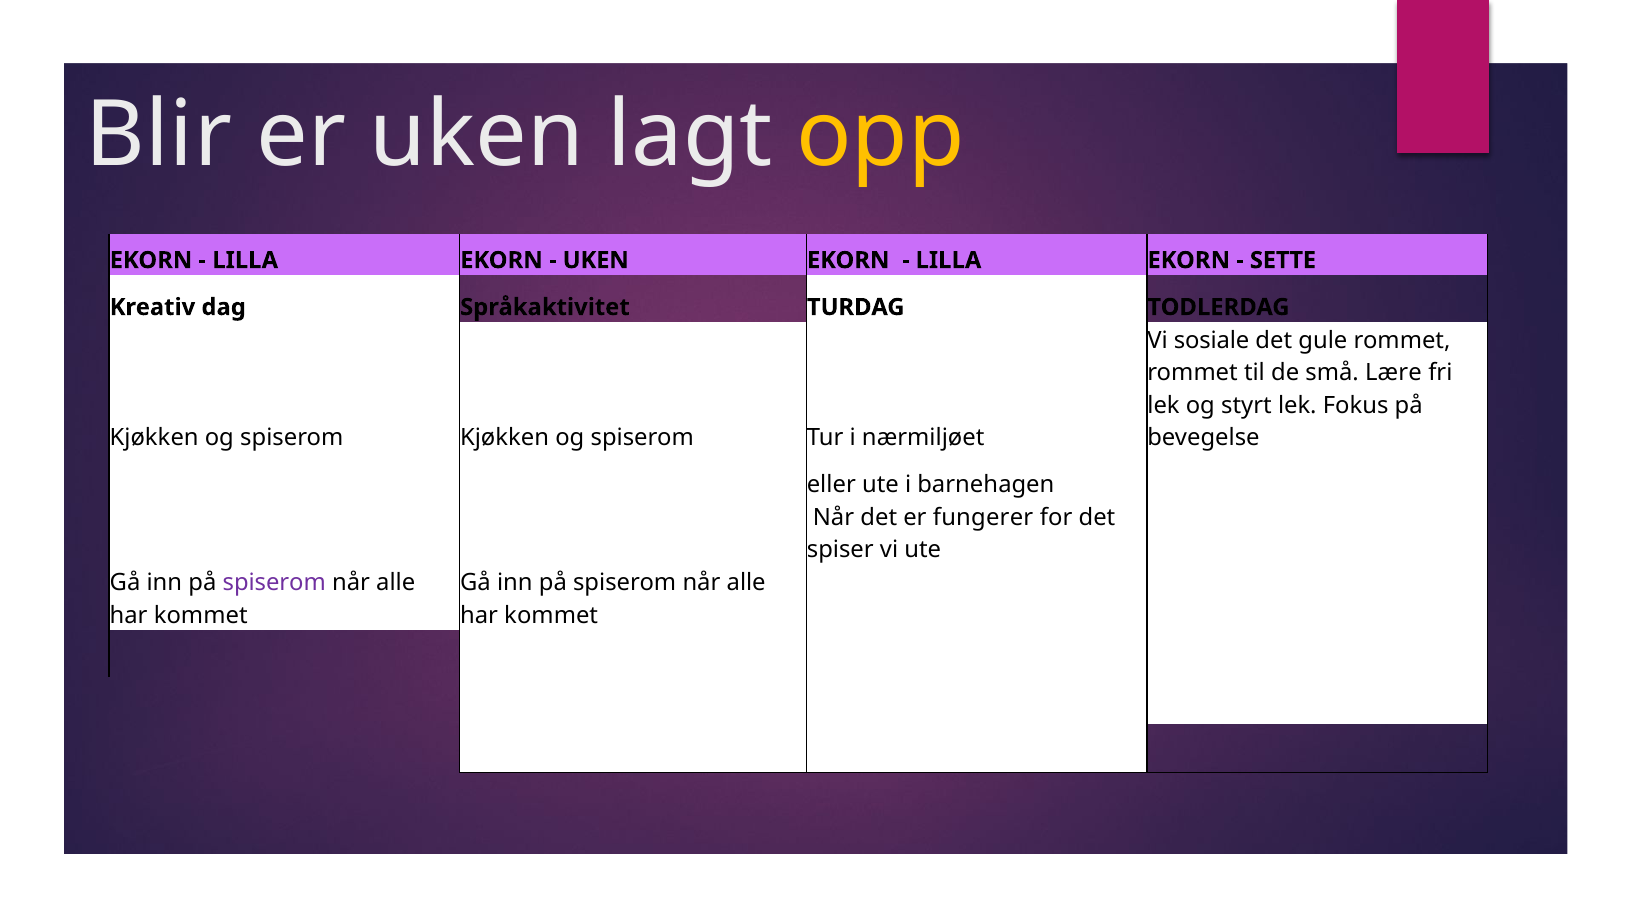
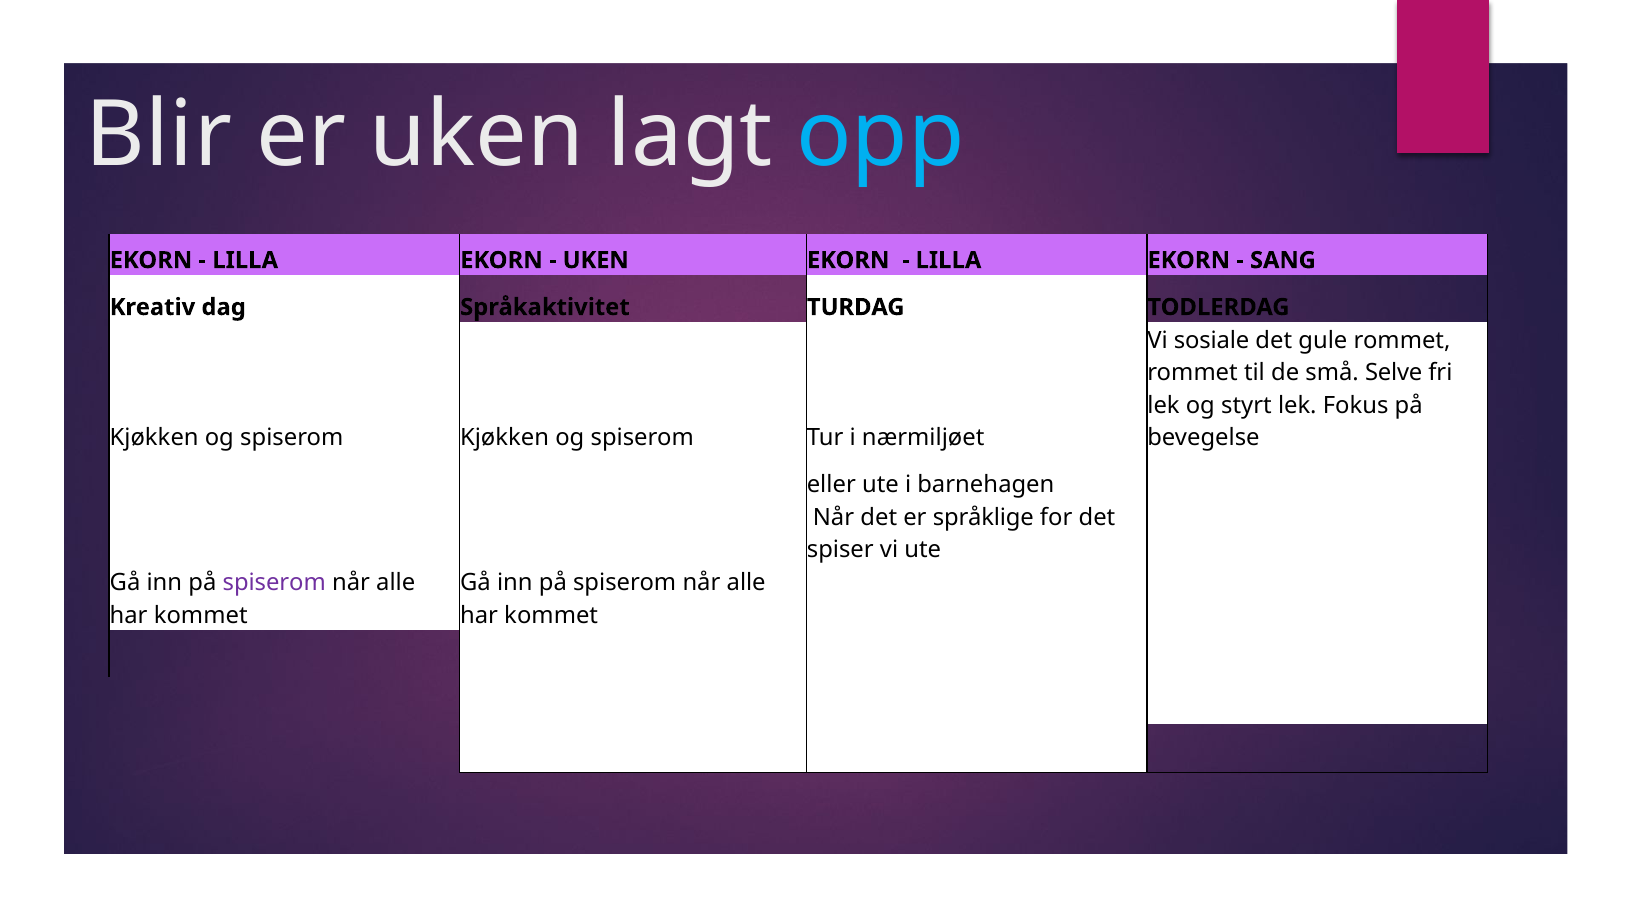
opp colour: yellow -> light blue (881, 135)
SETTE: SETTE -> SANG (1283, 260)
Lære: Lære -> Selve (1394, 373)
fungerer: fungerer -> språklige (983, 518)
